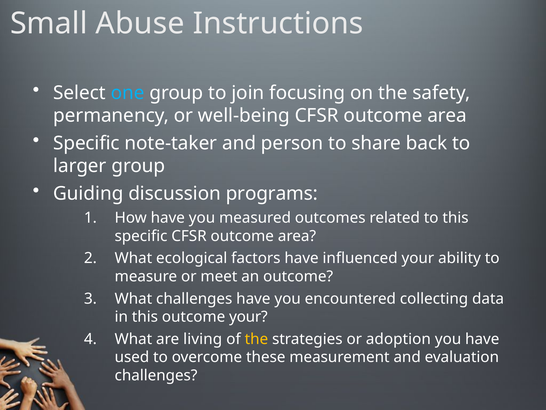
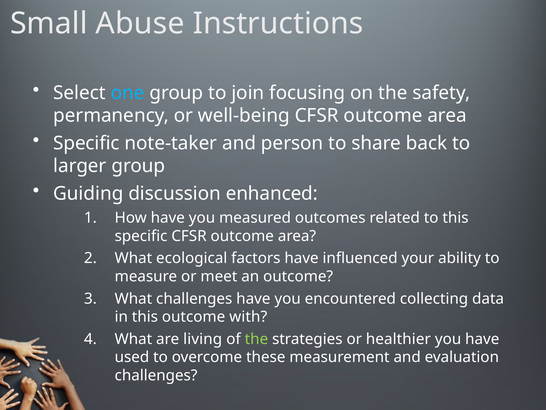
programs: programs -> enhanced (272, 193)
outcome your: your -> with (248, 317)
the colour: yellow -> light green (256, 339)
adoption: adoption -> healthier (398, 339)
